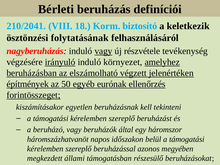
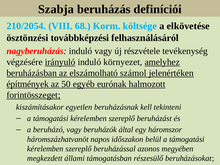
Bérleti: Bérleti -> Szabja (56, 9)
210/2041: 210/2041 -> 210/2054 (26, 26)
18: 18 -> 68 (83, 26)
biztosító: biztosító -> költsége (140, 26)
keletkezik: keletkezik -> elkövetése (188, 26)
folytatásának: folytatásának -> továbbképzési (80, 38)
vagy underline: present -> none (103, 51)
végzett: végzett -> számol (133, 73)
ellenőrzés: ellenőrzés -> halmozott (147, 84)
